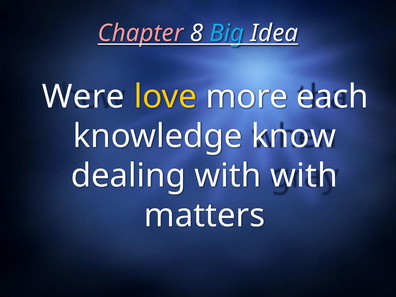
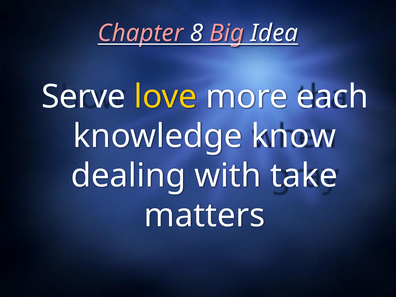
Big colour: light blue -> pink (227, 33)
Were: Were -> Serve (84, 97)
with with: with -> take (304, 176)
